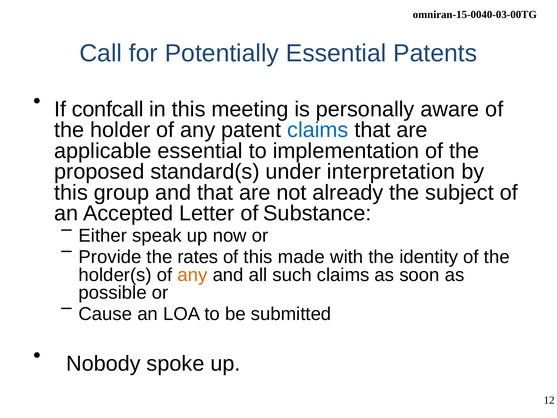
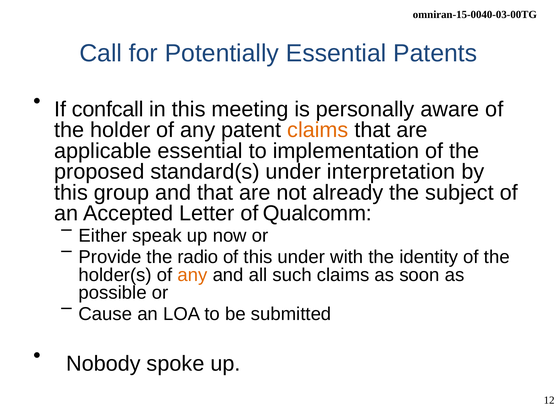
claims colour: blue -> orange (318, 130)
Substance: Substance -> Qualcomm (317, 213)
rates: rates -> radio (198, 257)
this made: made -> under (301, 257)
